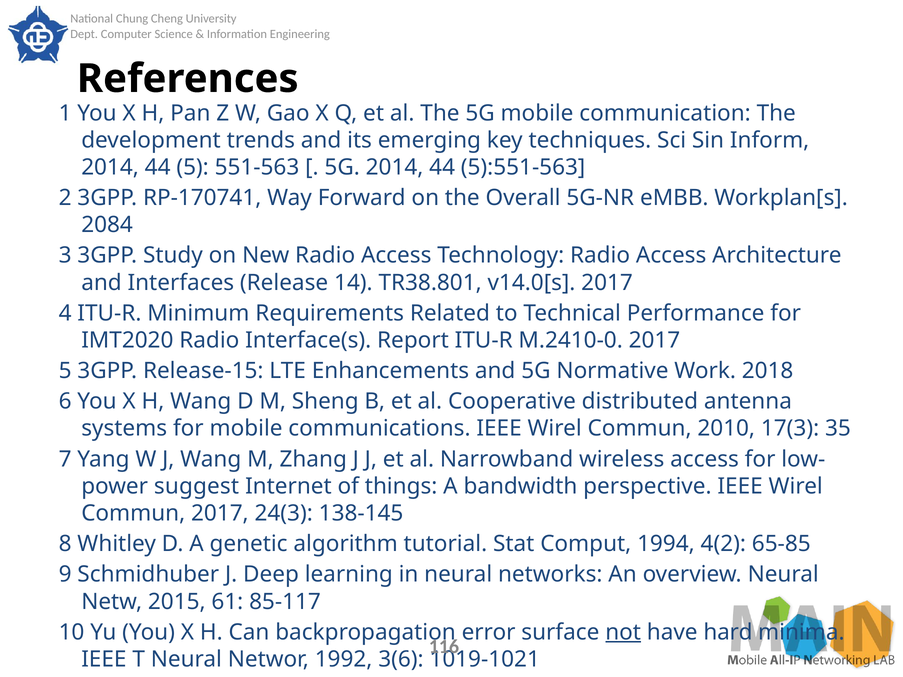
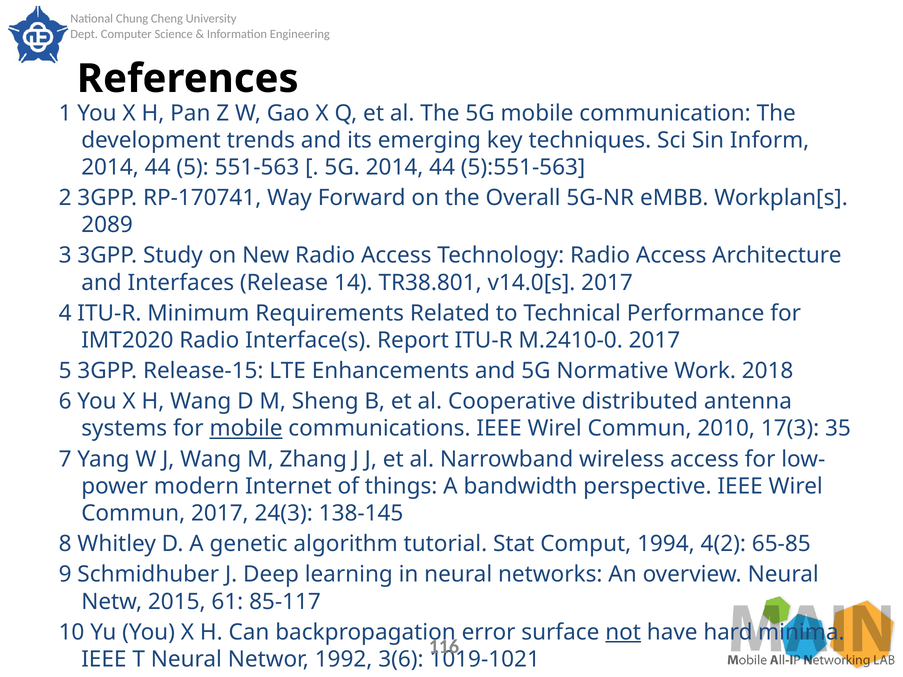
2084: 2084 -> 2089 (107, 225)
mobile underline: none -> present (246, 429)
suggest: suggest -> modern (197, 486)
